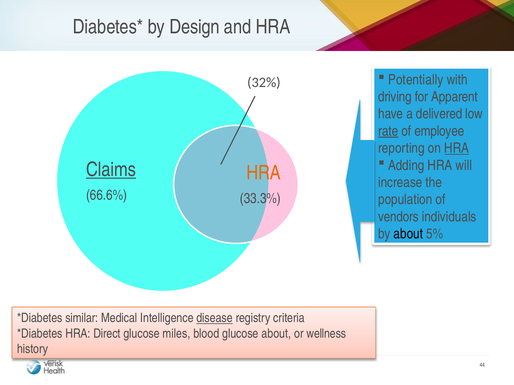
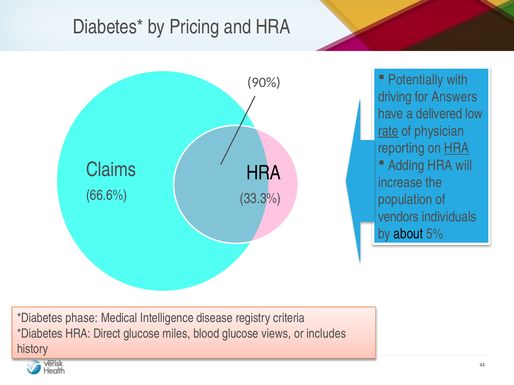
Design: Design -> Pricing (194, 27)
32%: 32% -> 90% (264, 83)
Apparent: Apparent -> Answers (454, 97)
employee: employee -> physician (439, 131)
Claims underline: present -> none (111, 170)
HRA colour: orange -> black (264, 173)
similar: similar -> phase (82, 318)
disease underline: present -> none (215, 318)
glucose about: about -> views (276, 334)
wellness: wellness -> includes (326, 334)
